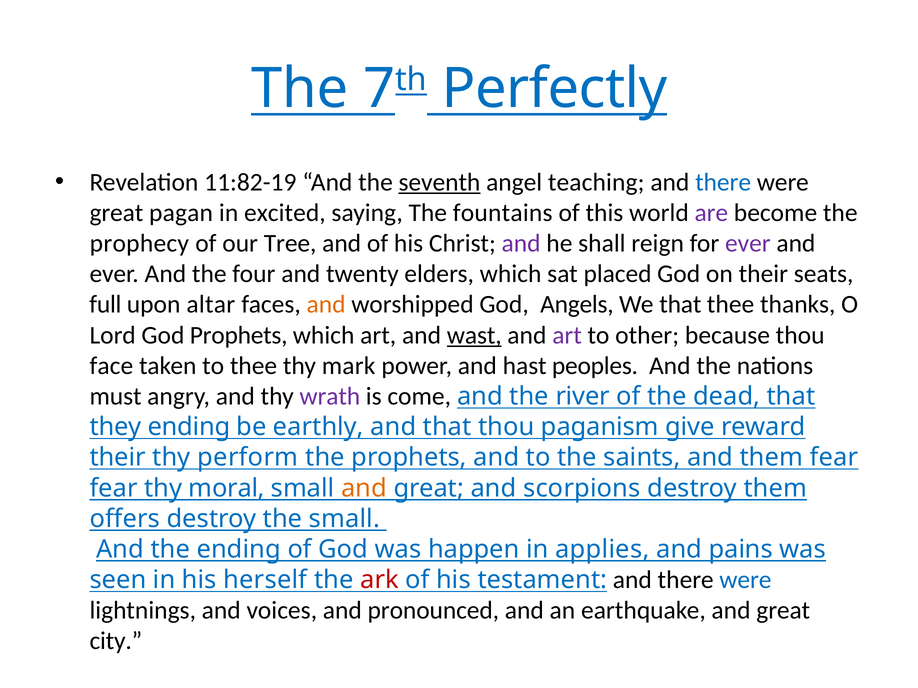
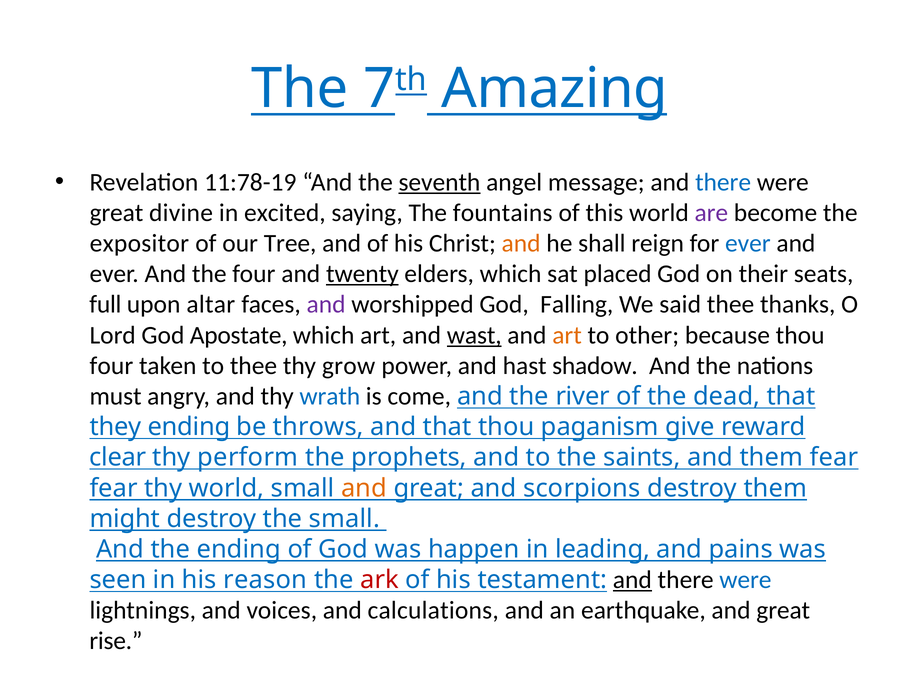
Perfectly: Perfectly -> Amazing (555, 89)
11:82-19: 11:82-19 -> 11:78-19 (250, 182)
teaching: teaching -> message (596, 182)
pagan: pagan -> divine (181, 213)
prophecy: prophecy -> expositor (139, 244)
and colour: purple -> orange (521, 244)
ever colour: purple -> blue (748, 244)
twenty underline: none -> present (362, 274)
and colour: orange -> purple (326, 305)
Angels: Angels -> Falling (577, 305)
We that: that -> said (680, 305)
God Prophets: Prophets -> Apostate (239, 335)
art colour: purple -> orange (567, 335)
face: face -> four (111, 366)
mark: mark -> grow (349, 366)
peoples: peoples -> shadow (595, 366)
wrath colour: purple -> blue (330, 397)
earthly: earthly -> throws (318, 427)
their: their -> clear (118, 458)
thy moral: moral -> world (226, 488)
offers: offers -> might (125, 519)
applies: applies -> leading (603, 550)
herself: herself -> reason (265, 580)
and underline: none -> present (632, 580)
pronounced: pronounced -> calculations (433, 611)
city: city -> rise (116, 642)
